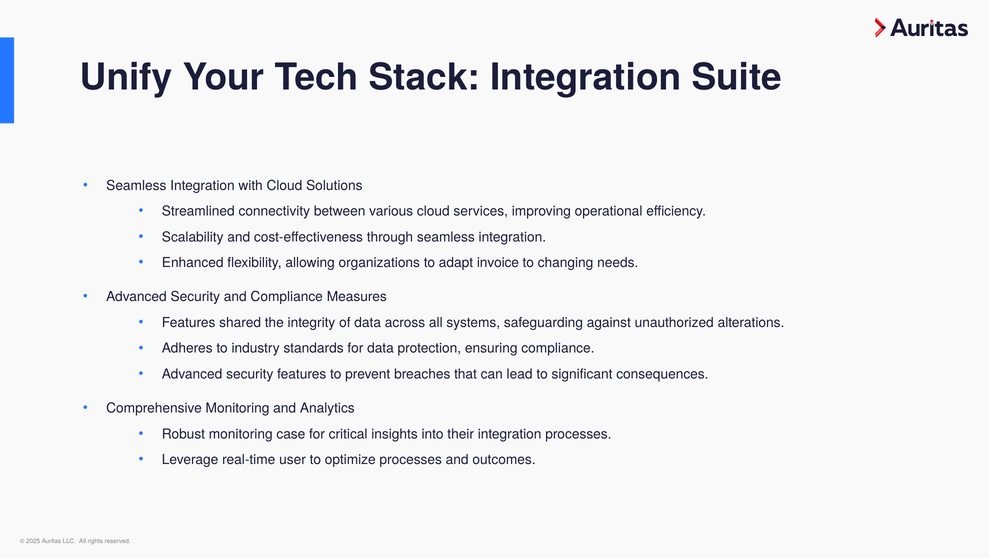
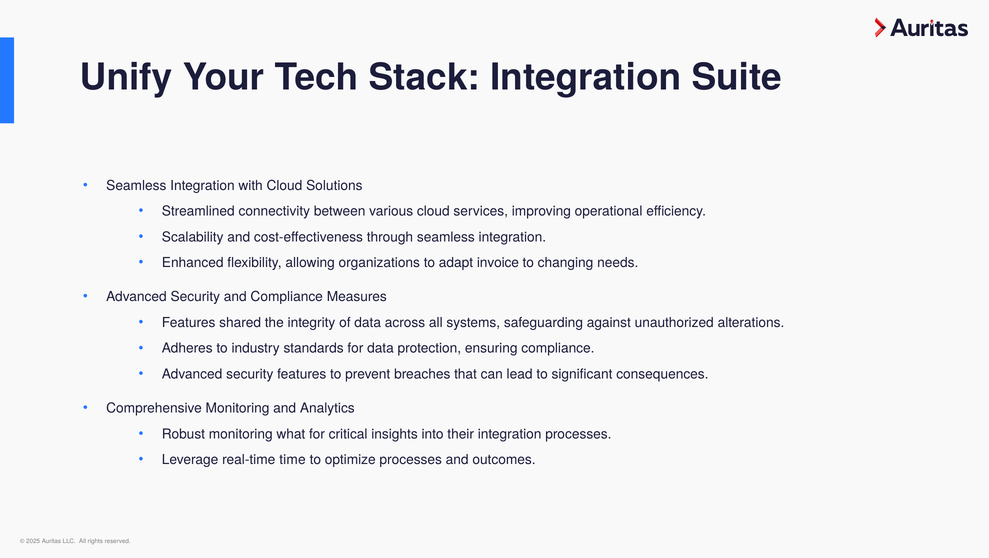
case: case -> what (291, 434)
user: user -> time (292, 459)
